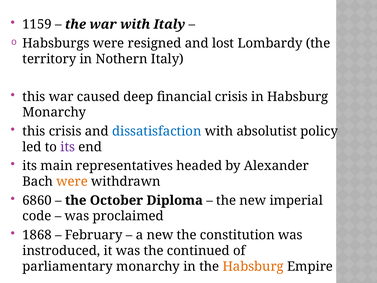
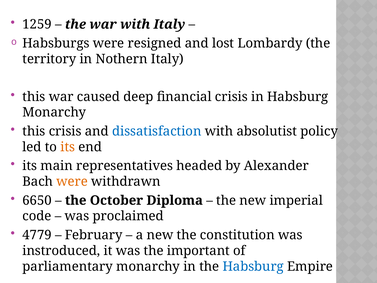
1159: 1159 -> 1259 (37, 24)
its colour: purple -> orange (68, 147)
6860: 6860 -> 6650 (37, 200)
1868: 1868 -> 4779 (37, 235)
continued: continued -> important (198, 251)
Habsburg colour: orange -> blue (253, 266)
